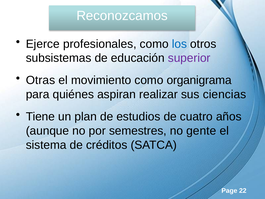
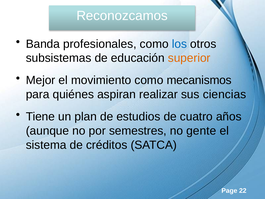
Ejerce: Ejerce -> Banda (43, 44)
superior colour: purple -> orange (189, 58)
Otras: Otras -> Mejor (41, 80)
organigrama: organigrama -> mecanismos (199, 80)
